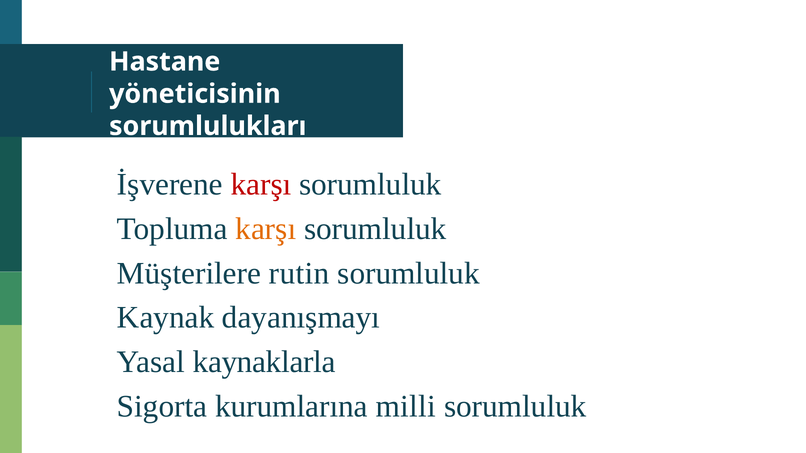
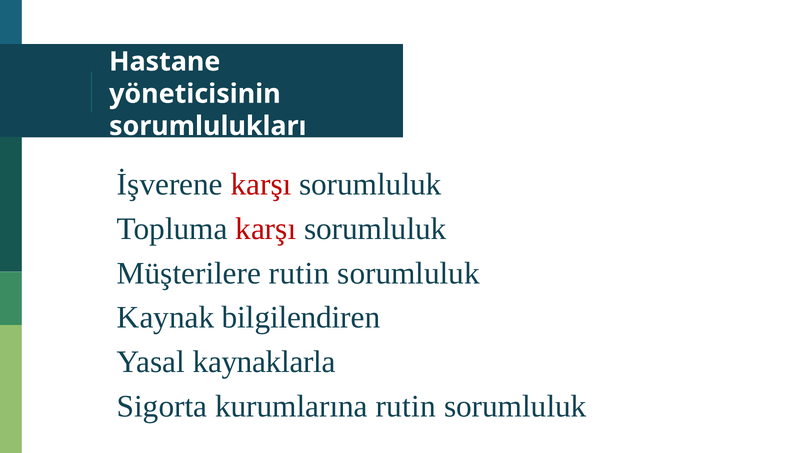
karşı colour: orange -> red (266, 229)
dayanışmayı: dayanışmayı -> bilgilendiren (301, 318)
kurumlarına milli: milli -> rutin (406, 407)
